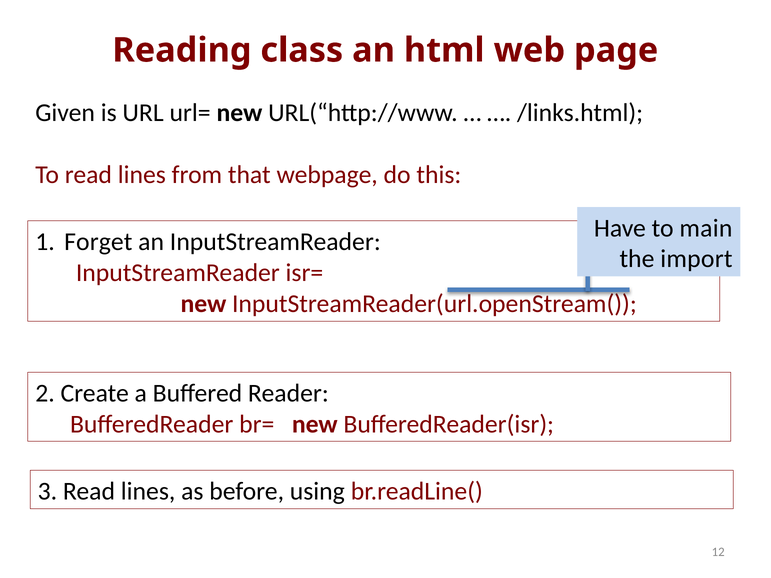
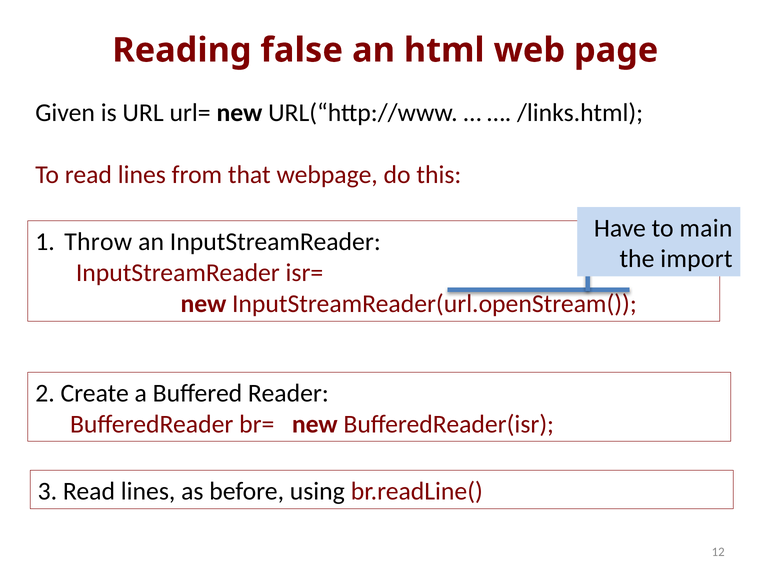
class: class -> false (302, 50)
Forget: Forget -> Throw (98, 242)
